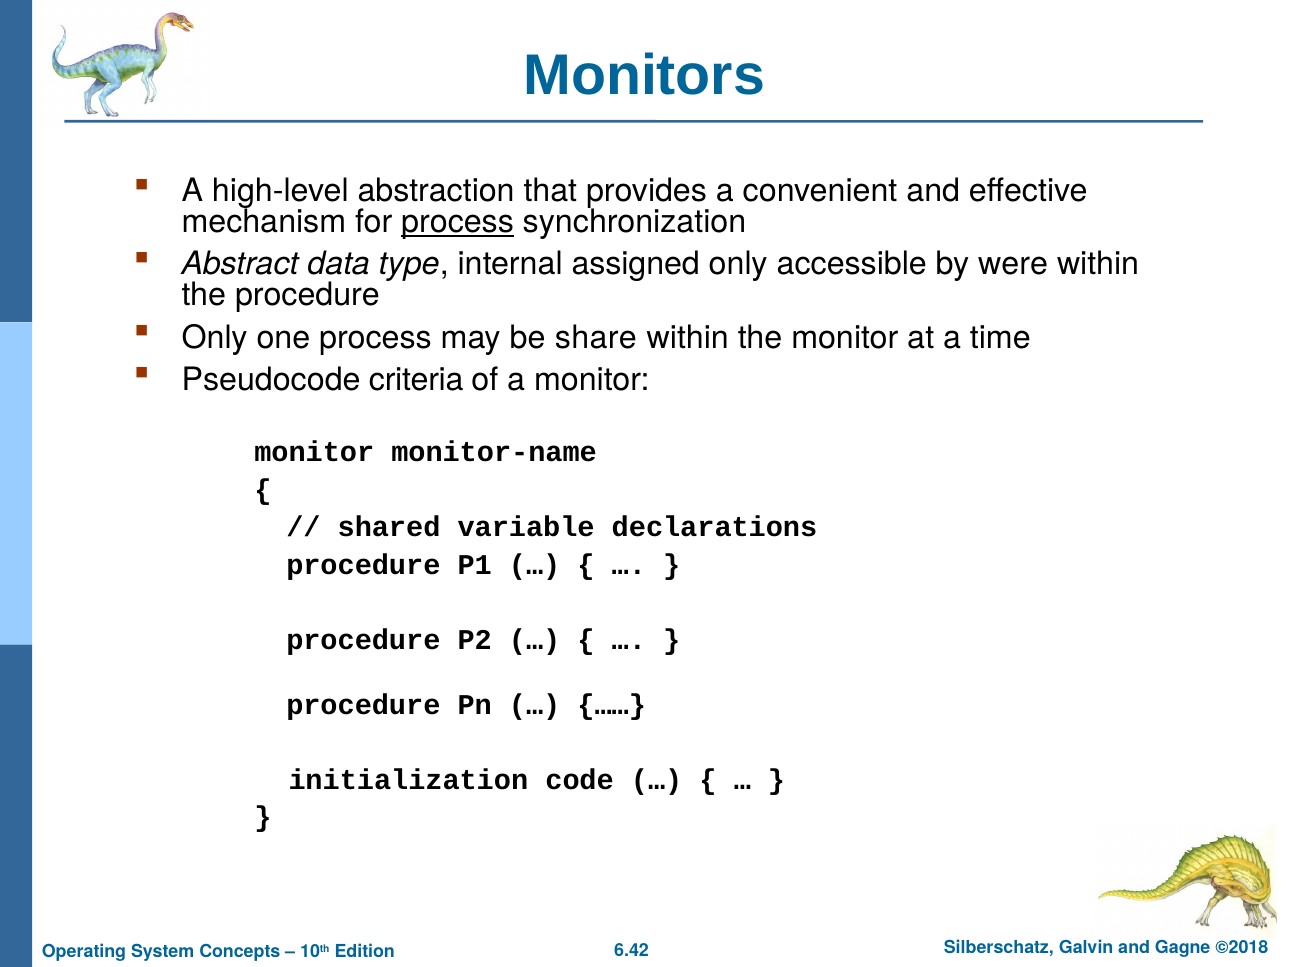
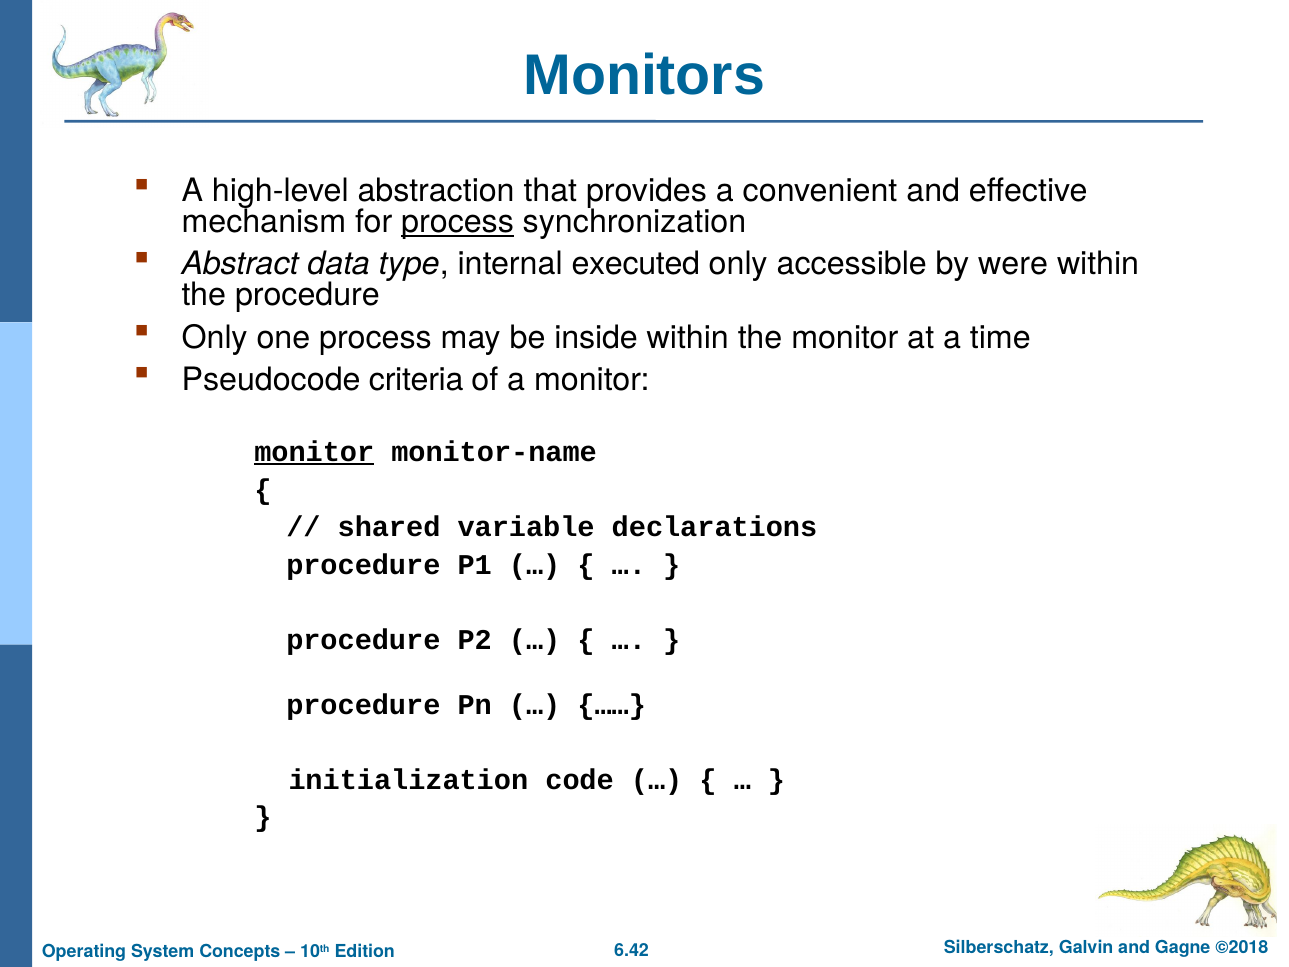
assigned: assigned -> executed (636, 264)
share: share -> inside (596, 337)
monitor underline: none -> present (314, 452)
